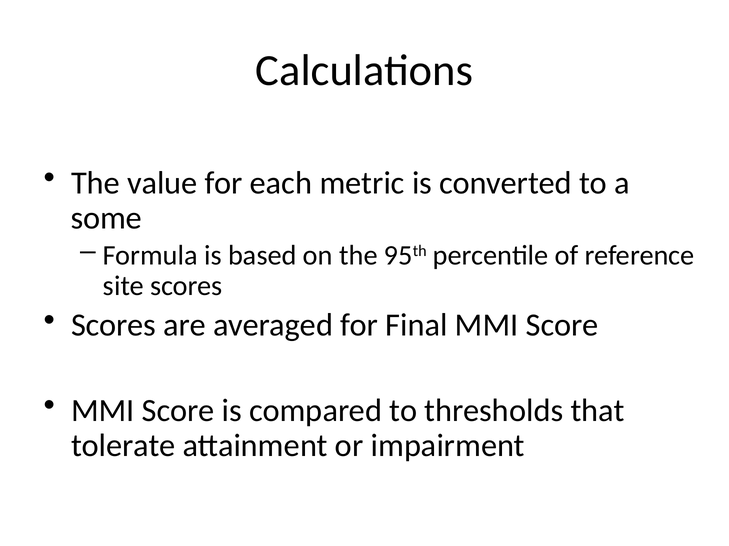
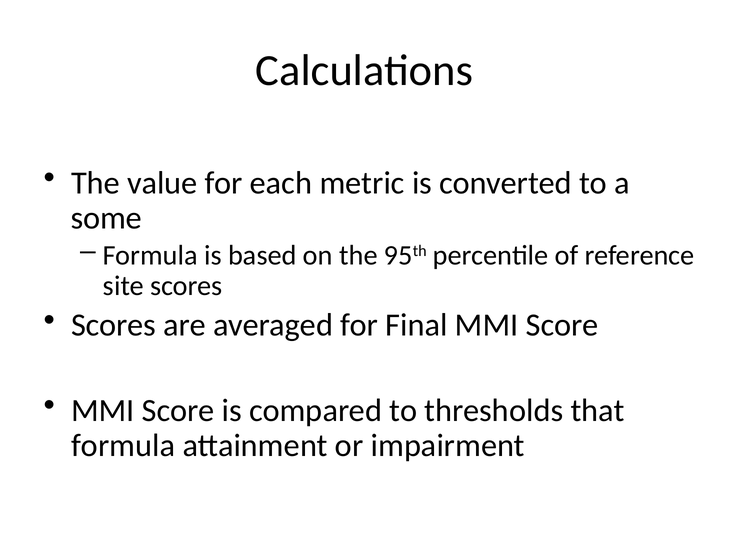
tolerate: tolerate -> formula (123, 446)
